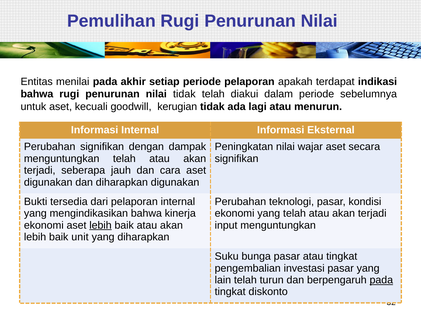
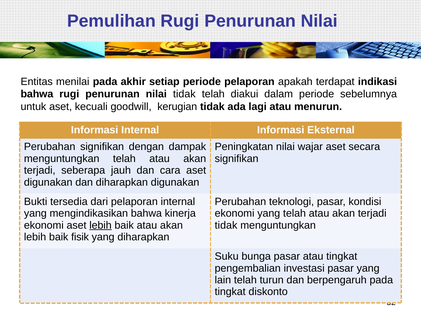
input: input -> tidak (226, 225)
unit: unit -> fisik (80, 237)
pada underline: present -> none (381, 280)
